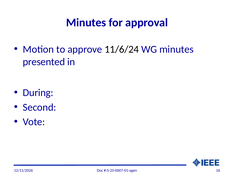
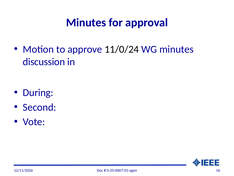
11/6/24: 11/6/24 -> 11/0/24 (122, 49)
presented: presented -> discussion (44, 62)
